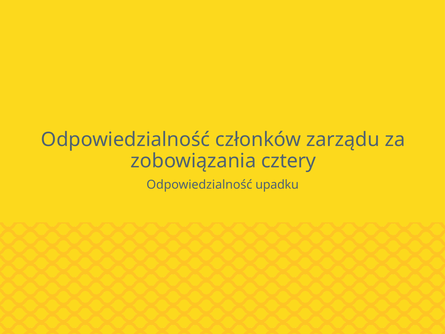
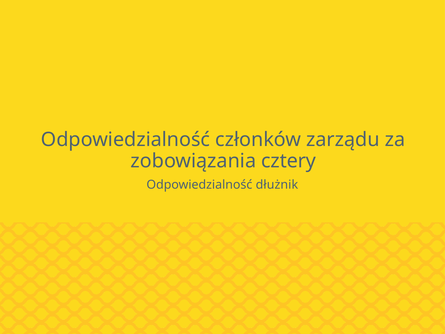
upadku: upadku -> dłużnik (277, 184)
